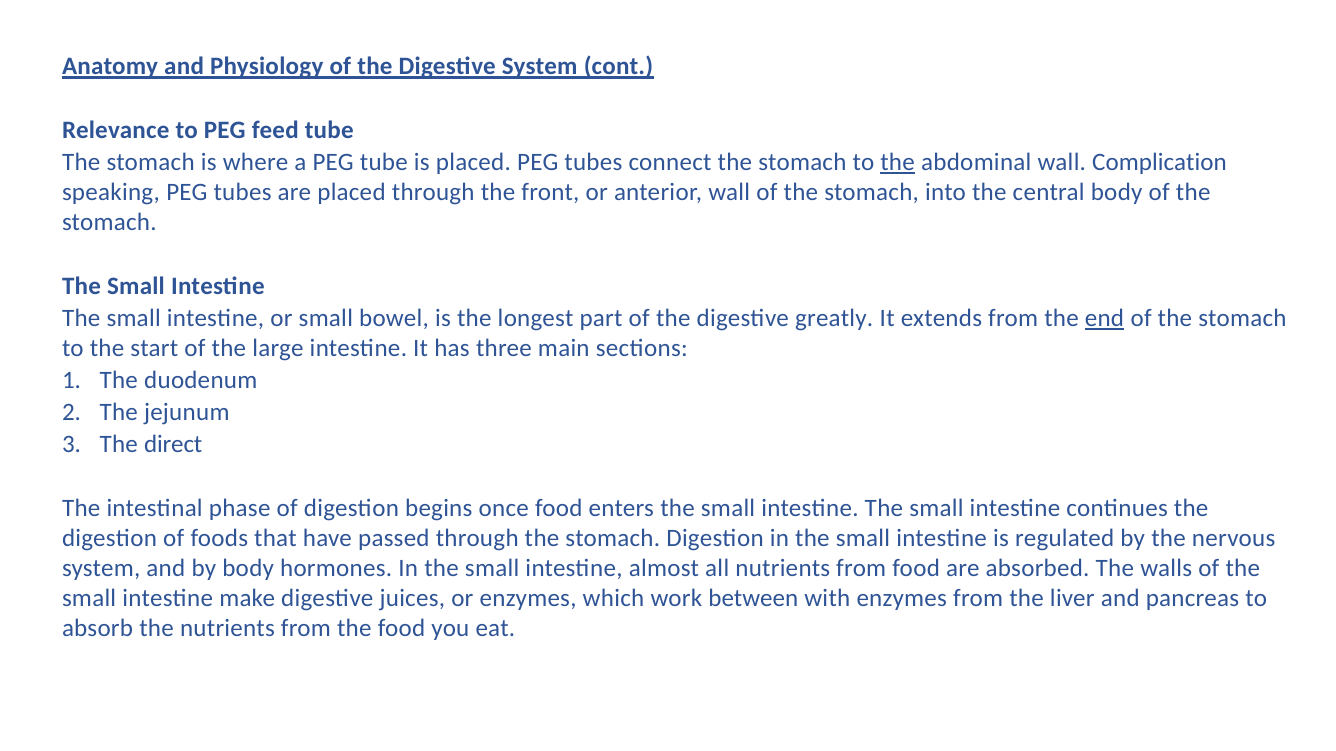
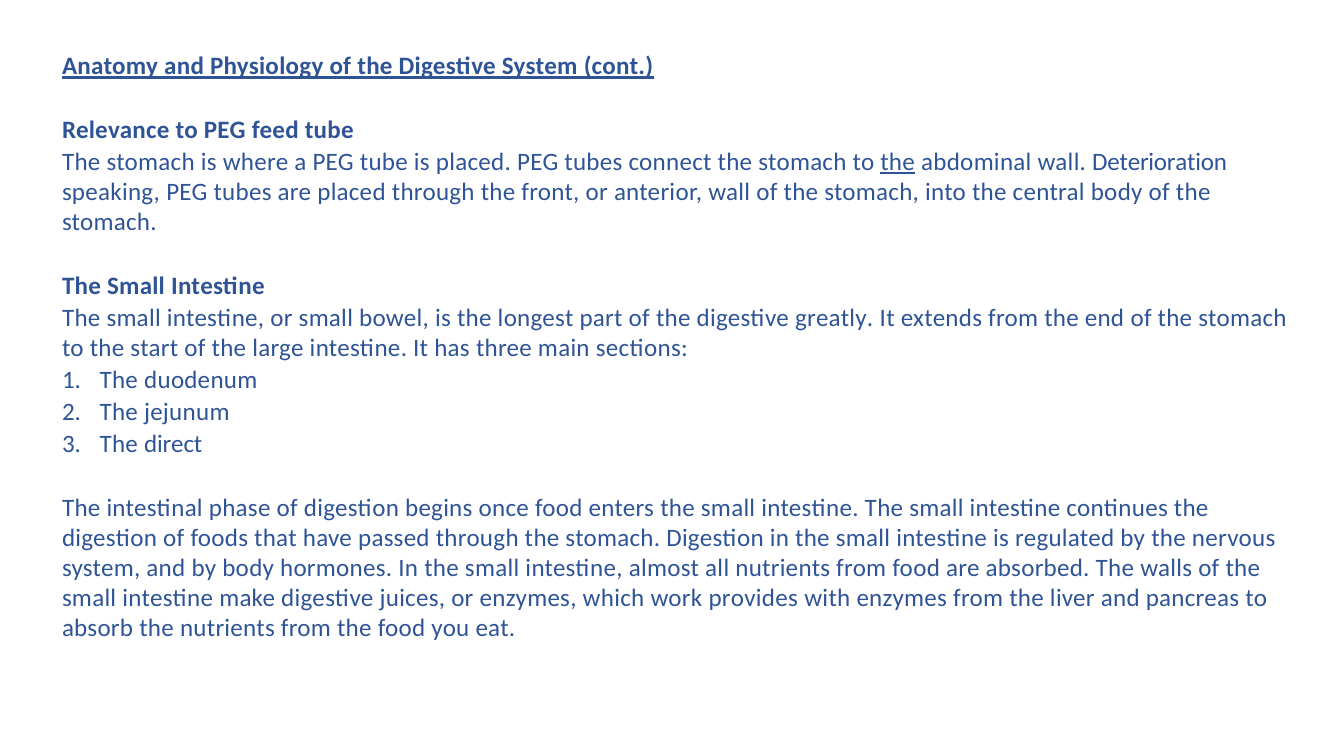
Complication: Complication -> Deterioration (1160, 163)
end underline: present -> none (1105, 318)
between: between -> provides (753, 598)
